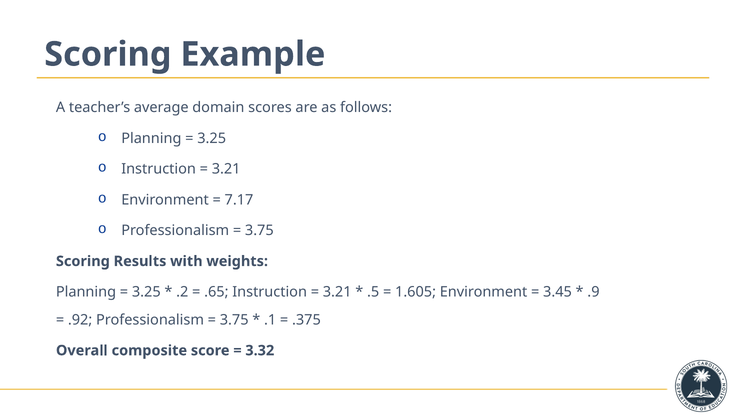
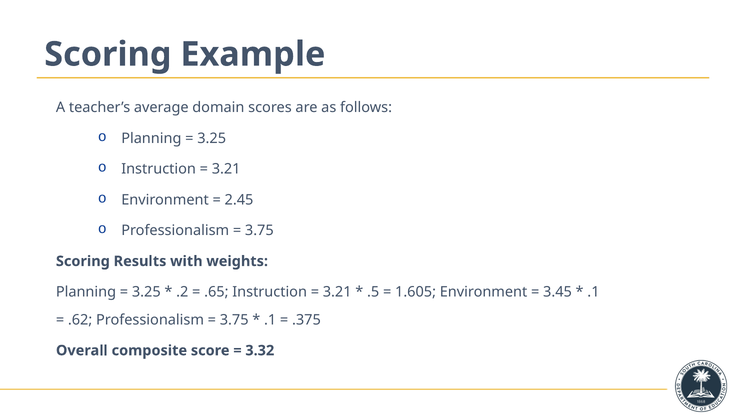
7.17: 7.17 -> 2.45 (239, 200)
.9: .9 -> .1 (593, 292)
.92: .92 -> .62 (80, 320)
